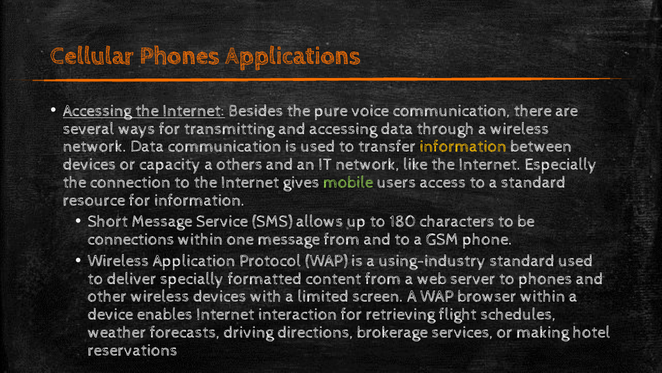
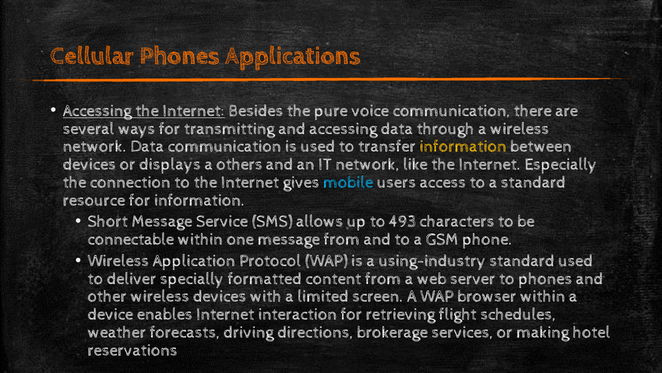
capacity: capacity -> displays (170, 164)
mobile colour: light green -> light blue (348, 182)
180: 180 -> 493 (403, 221)
connections: connections -> connectable (131, 239)
